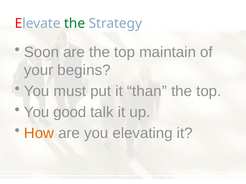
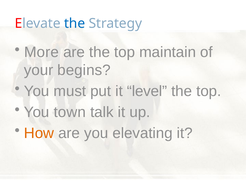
the colour: green -> blue (75, 23)
Soon: Soon -> More (41, 52)
than: than -> level (147, 91)
good: good -> town (70, 112)
